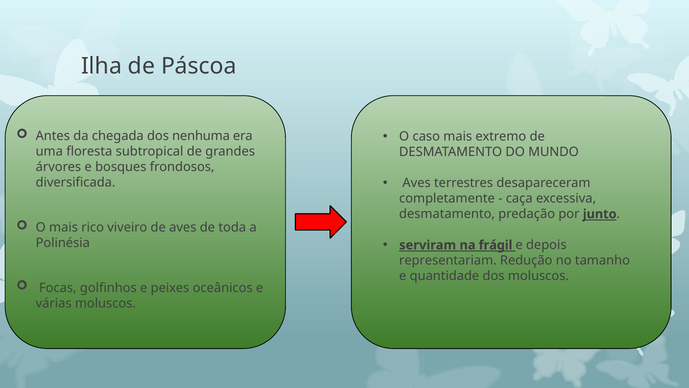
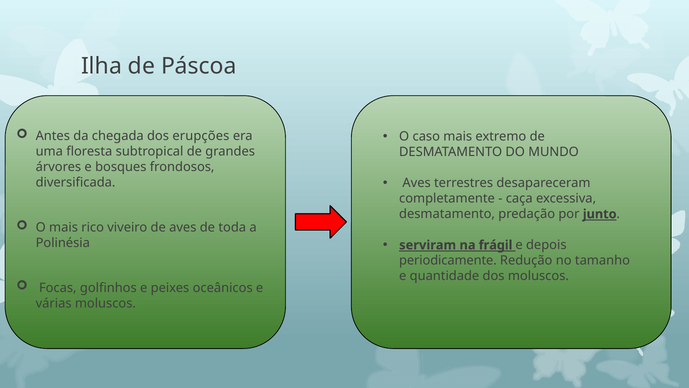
nenhuma: nenhuma -> erupções (201, 136)
representariam: representariam -> periodicamente (448, 260)
